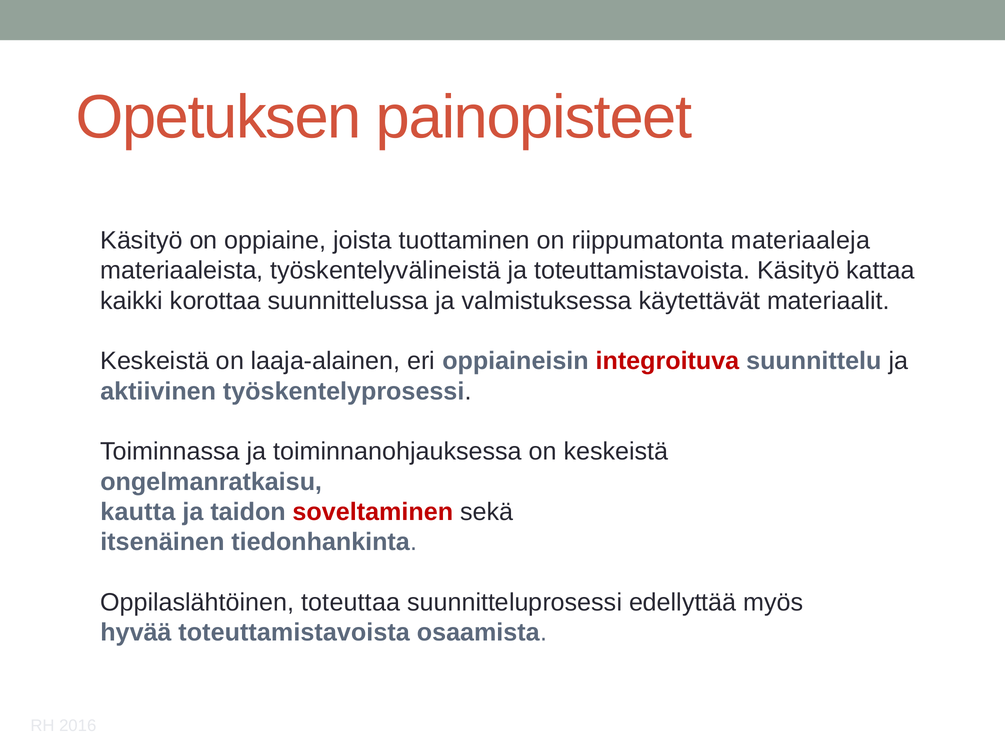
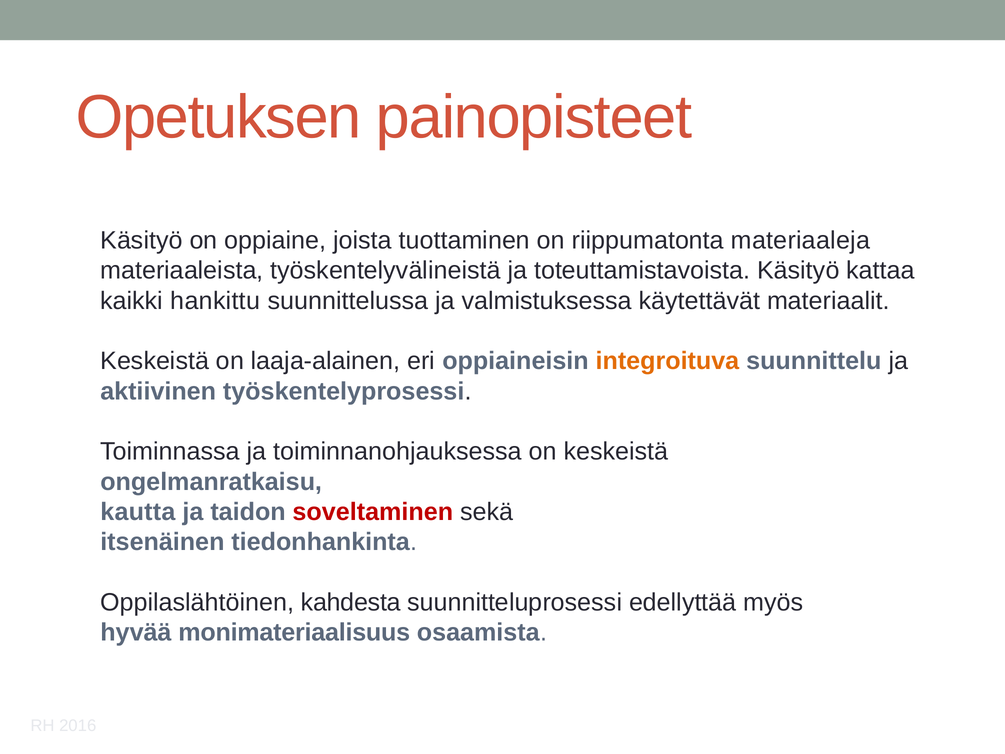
korottaa: korottaa -> hankittu (215, 301)
integroituva colour: red -> orange (667, 361)
toteuttaa: toteuttaa -> kahdesta (351, 602)
hyvää toteuttamistavoista: toteuttamistavoista -> monimateriaalisuus (294, 632)
